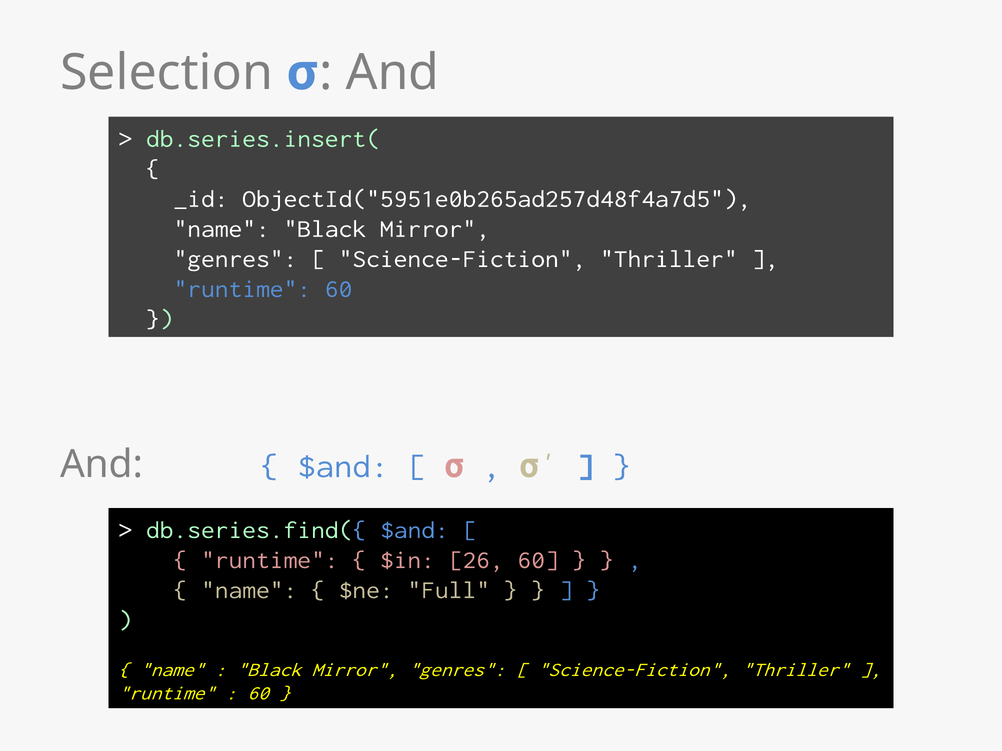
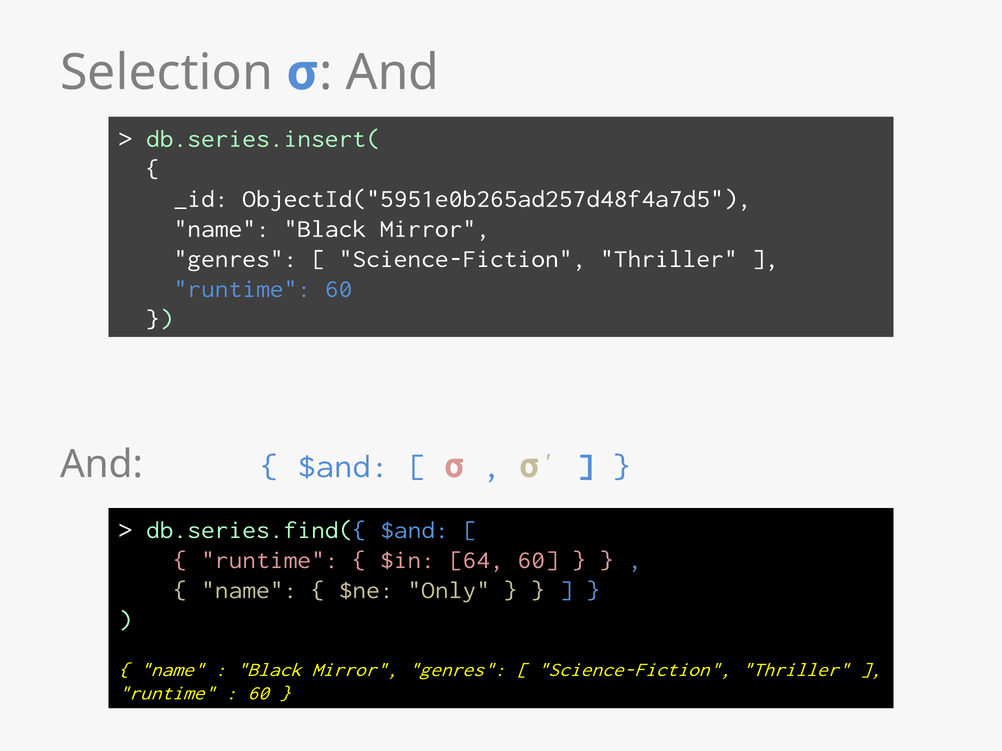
26: 26 -> 64 (476, 560)
Full: Full -> Only (449, 590)
